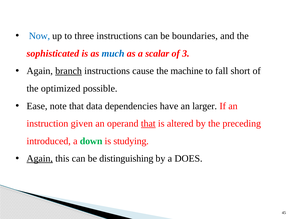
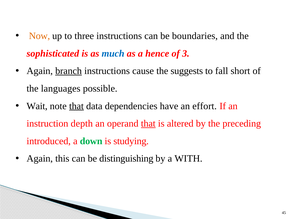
Now colour: blue -> orange (39, 36)
scalar: scalar -> hence (157, 54)
machine: machine -> suggests (187, 71)
optimized: optimized -> languages (61, 89)
Ease: Ease -> Wait (37, 106)
that underline: none -> present (76, 106)
larger: larger -> effort (205, 106)
given: given -> depth (82, 124)
Again underline: present -> none (40, 159)
DOES: DOES -> WITH (188, 159)
